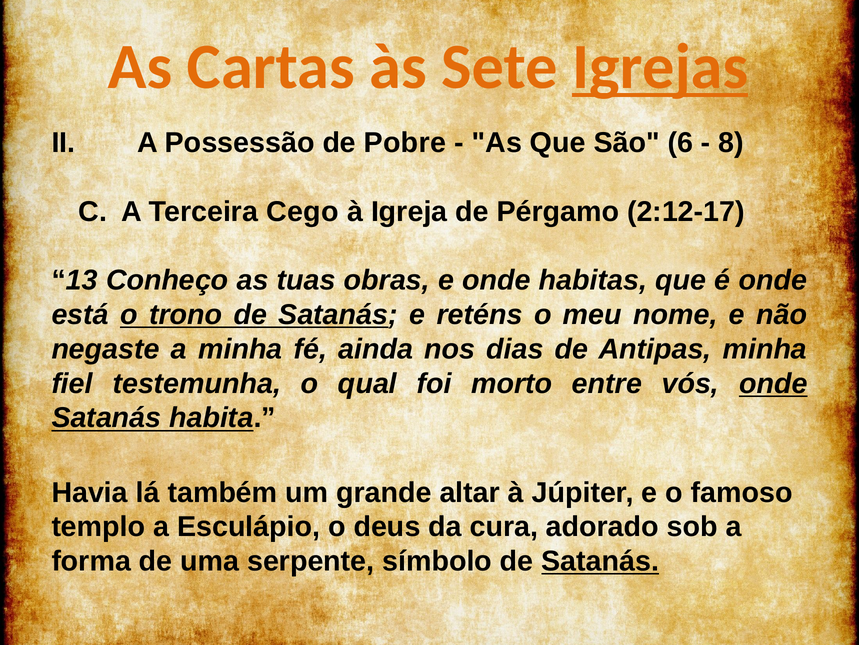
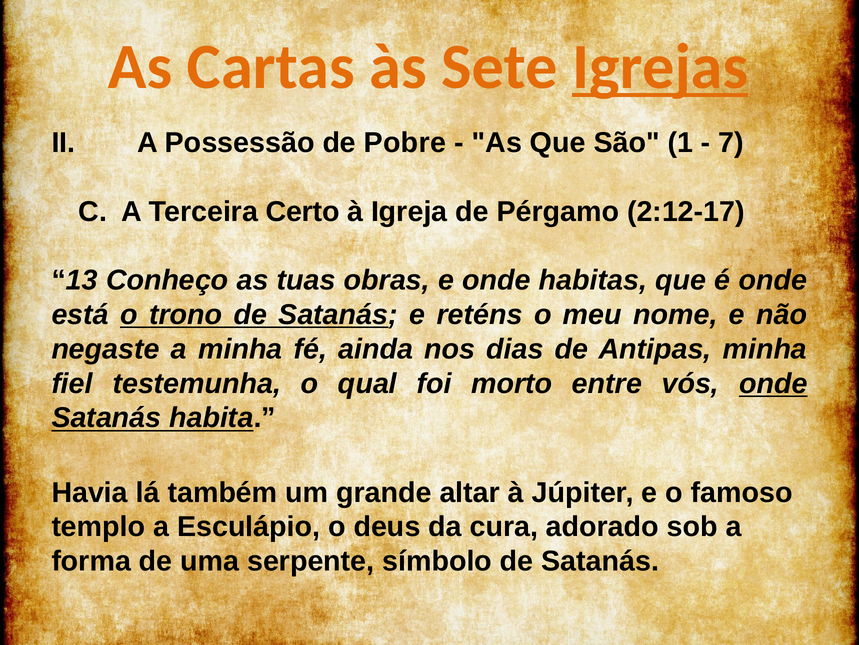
6: 6 -> 1 (680, 143)
8: 8 -> 7 (731, 143)
Cego: Cego -> Certo (303, 211)
Satanás underline: present -> none (600, 561)
